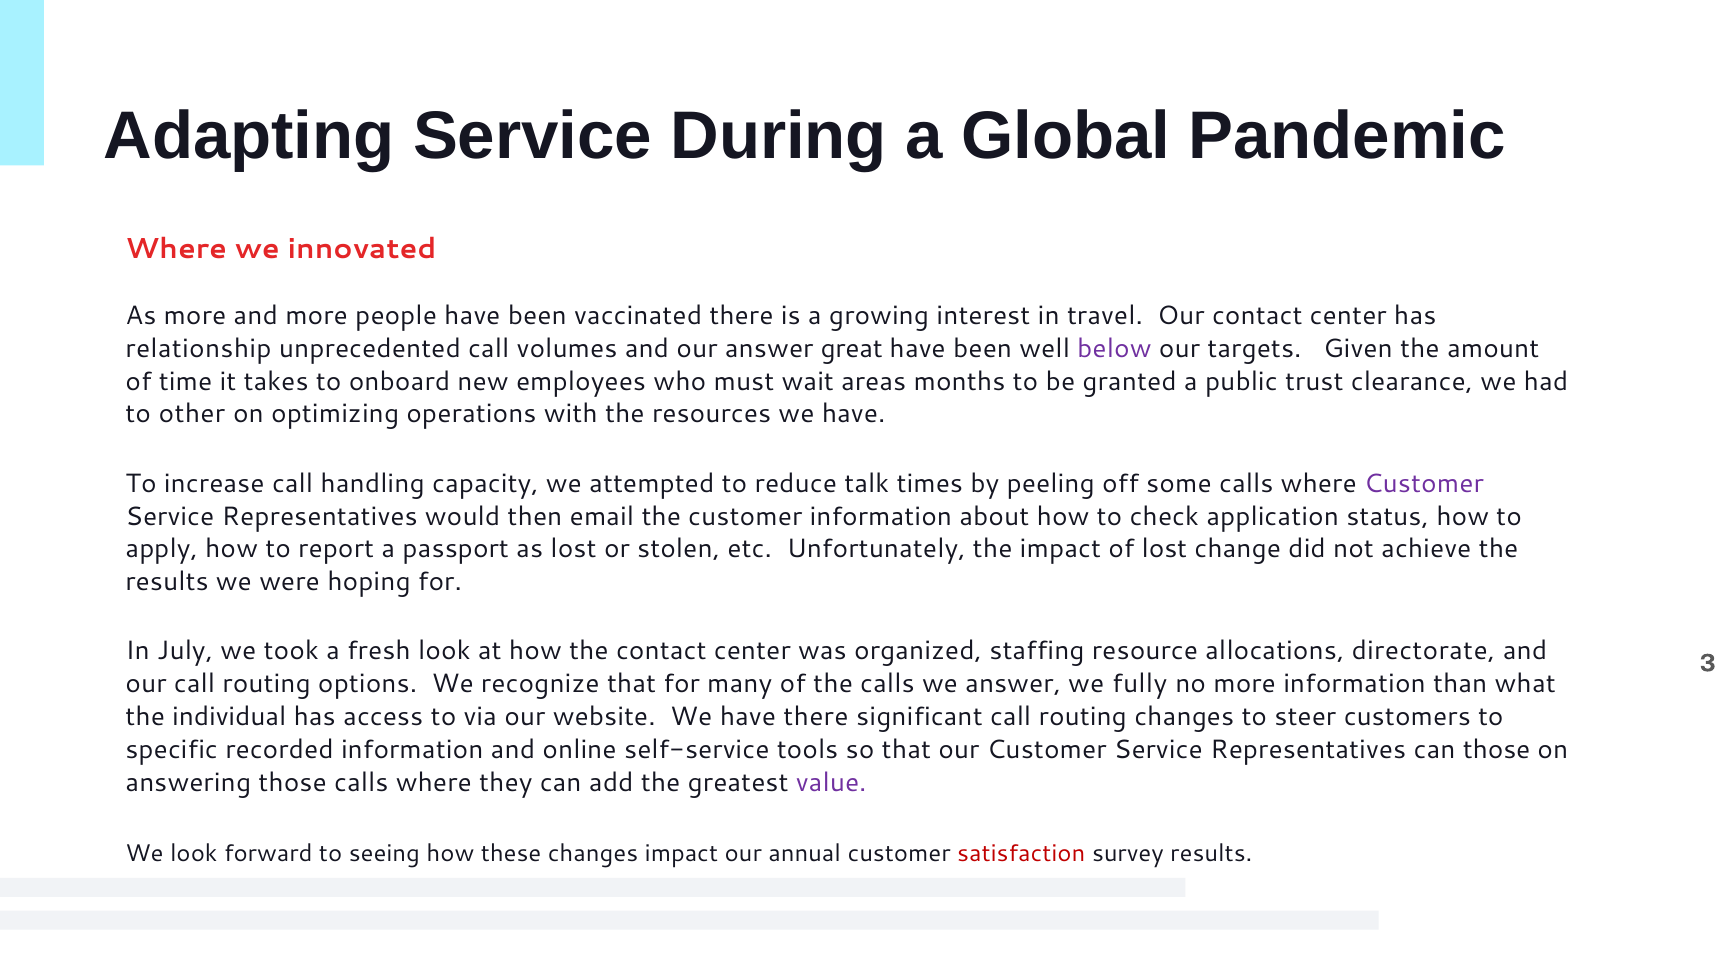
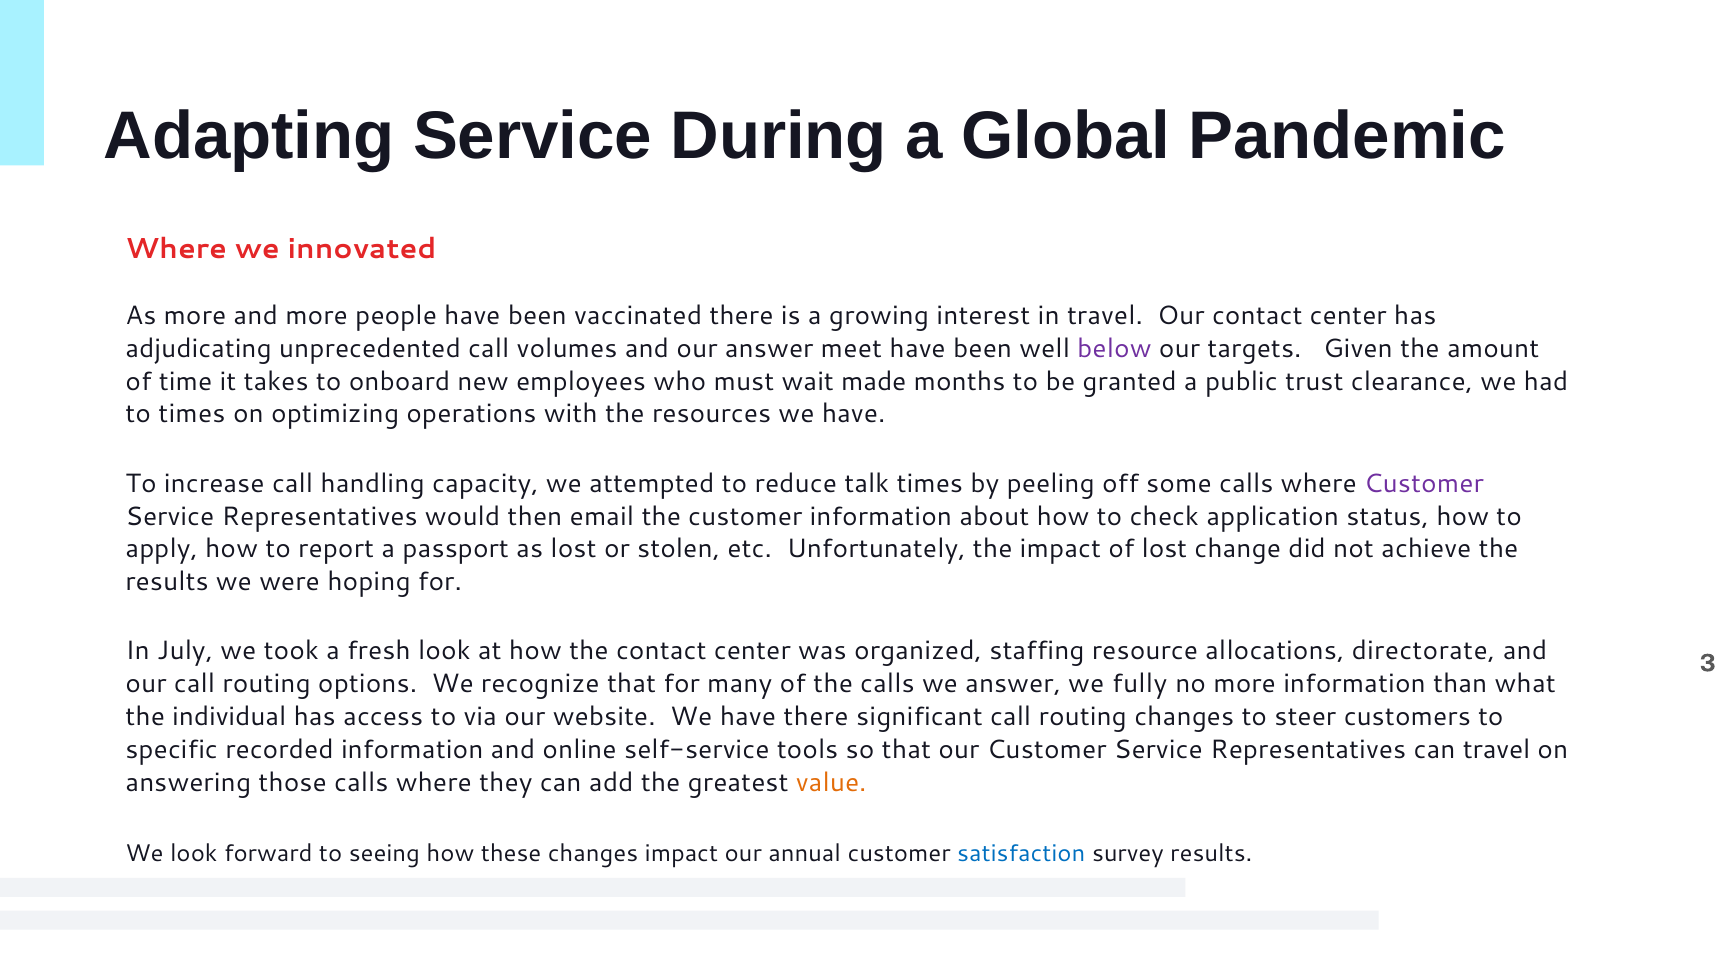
relationship: relationship -> adjudicating (199, 349)
great: great -> meet (851, 349)
areas: areas -> made (874, 381)
to other: other -> times (192, 414)
can those: those -> travel (1497, 750)
value colour: purple -> orange (831, 783)
satisfaction colour: red -> blue (1021, 854)
